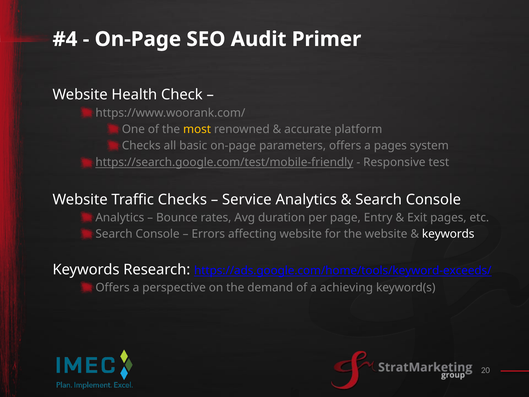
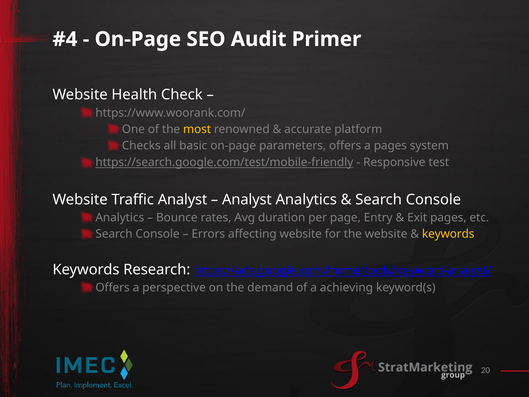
Traffic Checks: Checks -> Analyst (183, 199)
Service: Service -> Analyst (247, 199)
keywords colour: white -> yellow (448, 234)
https://ads.google.com/home/tools/keyword-exceeds/: https://ads.google.com/home/tools/keyword-exceeds/ -> https://ads.google.com/home/tools/keyword-analyst/ (343, 270)
